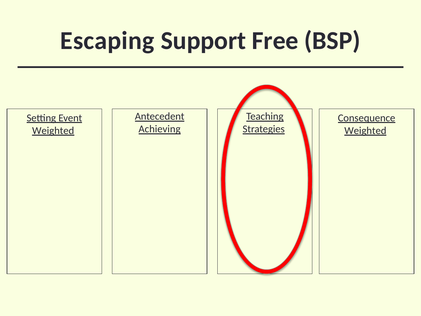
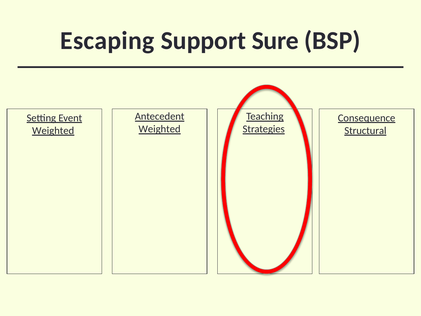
Free: Free -> Sure (275, 41)
Achieving: Achieving -> Weighted (160, 129)
Weighted: Weighted -> Structural (365, 131)
